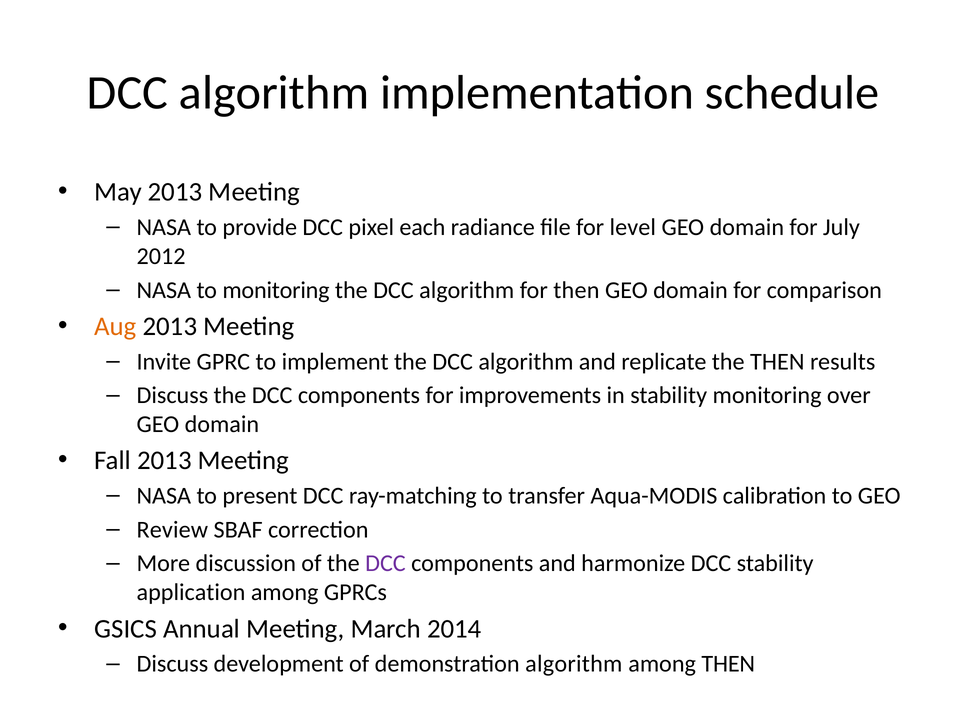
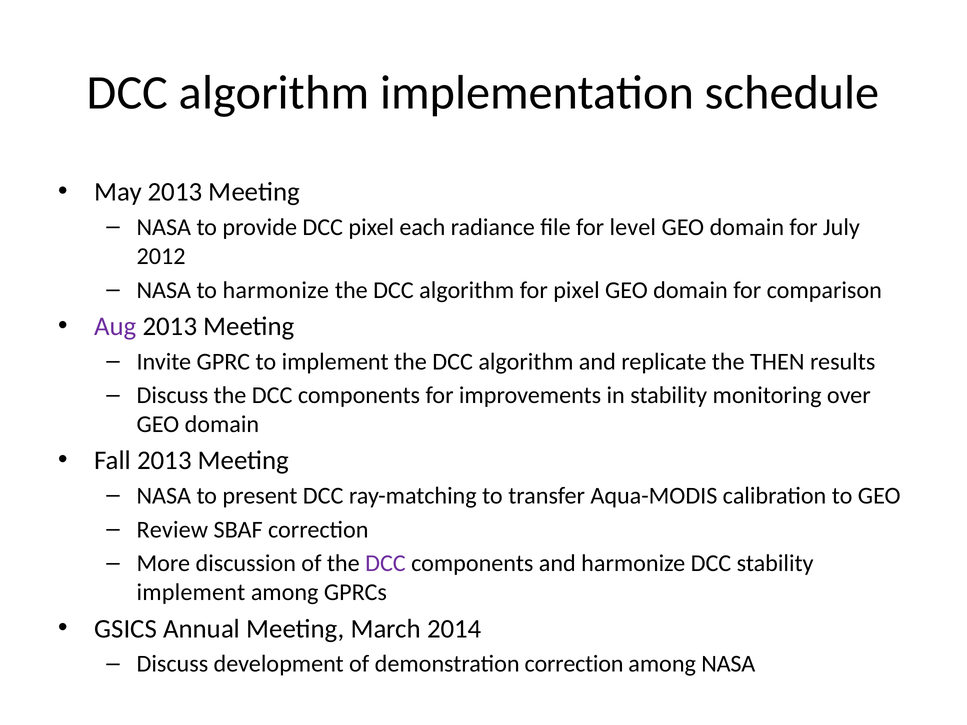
to monitoring: monitoring -> harmonize (276, 290)
for then: then -> pixel (576, 290)
Aug colour: orange -> purple (115, 326)
application: application -> implement (191, 593)
demonstration algorithm: algorithm -> correction (574, 664)
among THEN: THEN -> NASA (728, 664)
